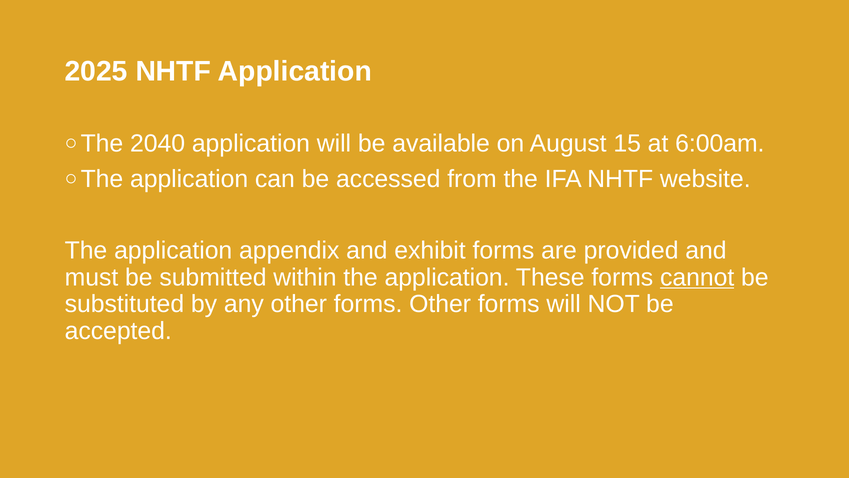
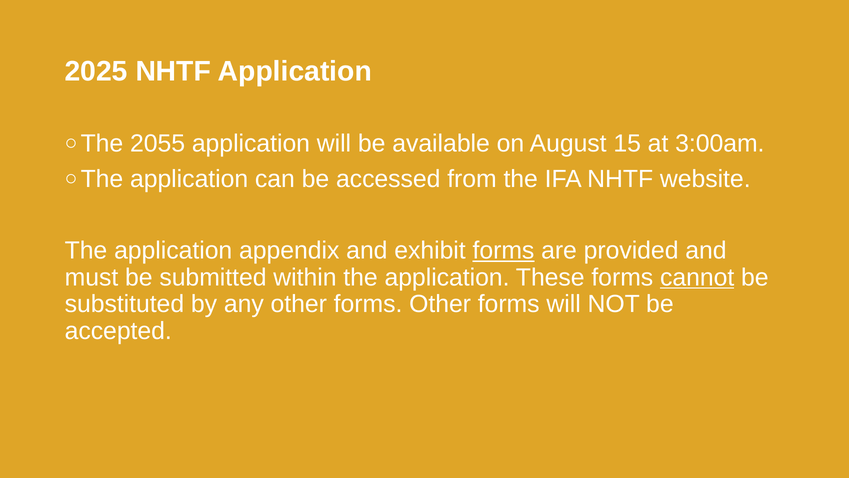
2040: 2040 -> 2055 (158, 144)
6:00am: 6:00am -> 3:00am (720, 144)
forms underline: none -> present (503, 250)
